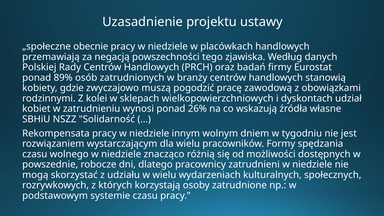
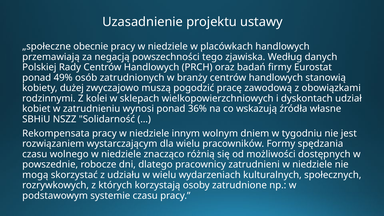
89%: 89% -> 49% (63, 78)
gdzie: gdzie -> dużej (72, 88)
26%: 26% -> 36% (197, 109)
